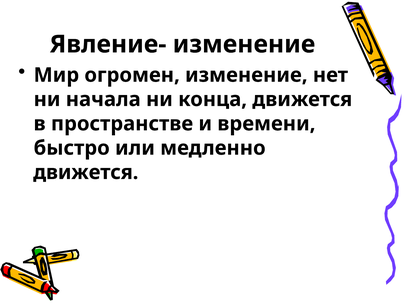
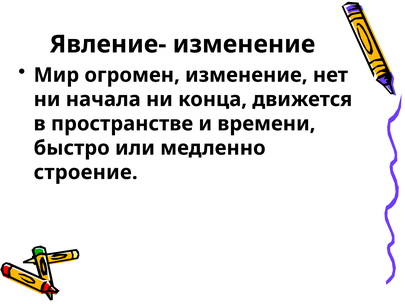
движется: движется -> строение (86, 172)
